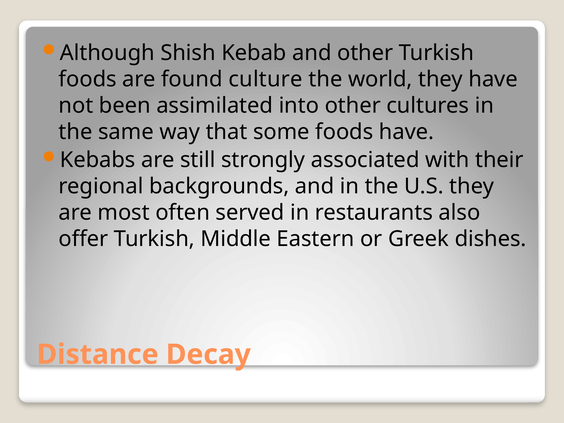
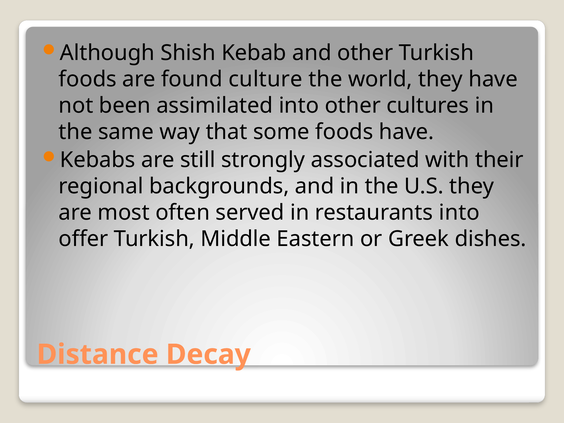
restaurants also: also -> into (459, 213)
